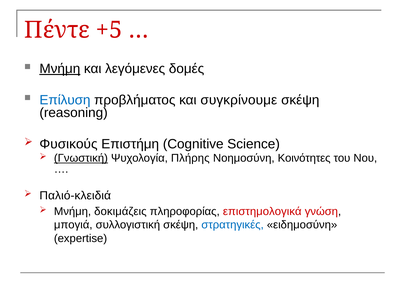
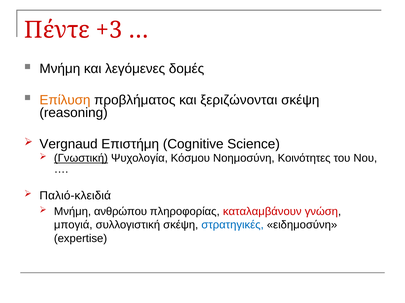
+5: +5 -> +3 (109, 30)
Μνήμη underline: present -> none (60, 69)
Επίλυση colour: blue -> orange (65, 100)
συγκρίνουμε: συγκρίνουμε -> ξεριζώνονται (239, 100)
Φυσικούς: Φυσικούς -> Vergnaud (69, 144)
Πλήρης: Πλήρης -> Κόσμου (190, 159)
δοκιμάζεις: δοκιμάζεις -> ανθρώπου (121, 212)
επιστημολογικά: επιστημολογικά -> καταλαμβάνουν (262, 212)
